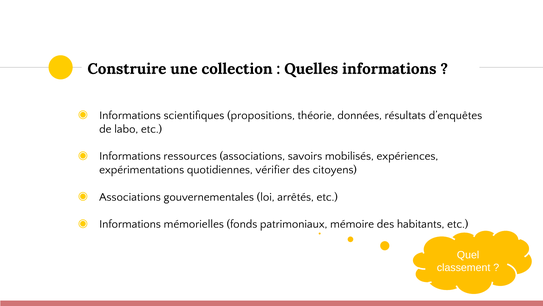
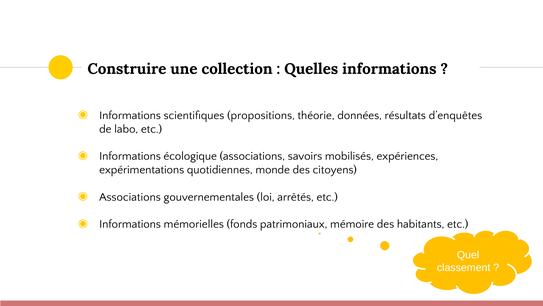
ressources: ressources -> écologique (190, 156)
vérifier: vérifier -> monde (273, 169)
